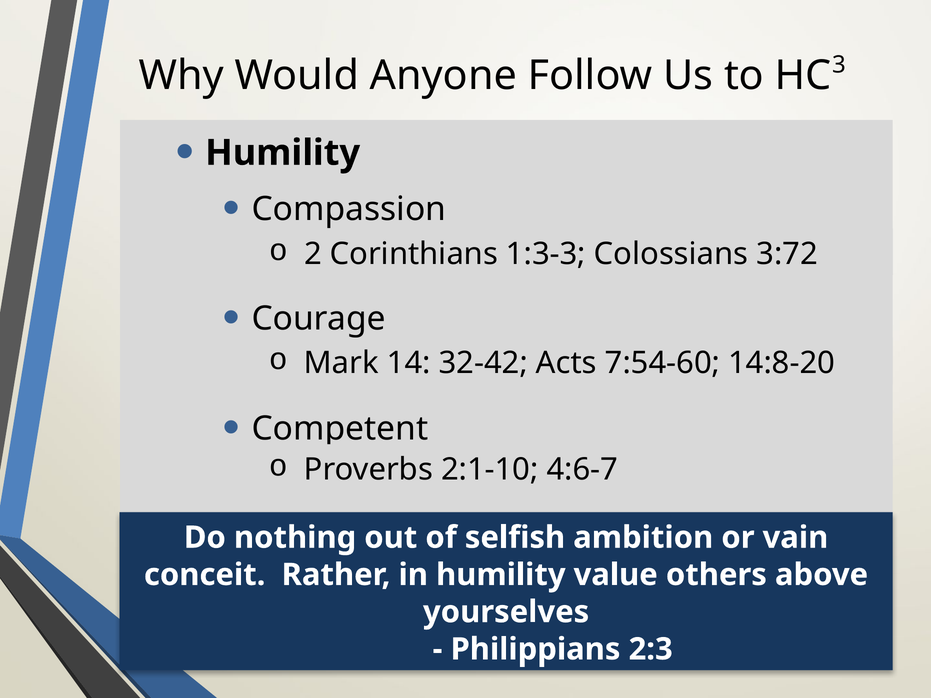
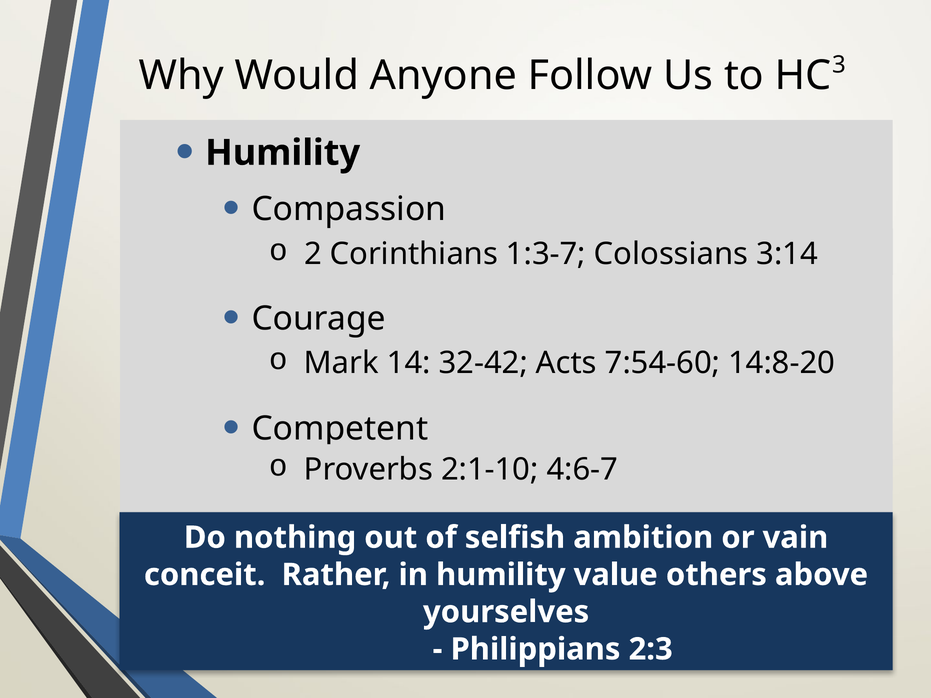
1:3-3: 1:3-3 -> 1:3-7 (546, 254)
3:72: 3:72 -> 3:14 (787, 254)
